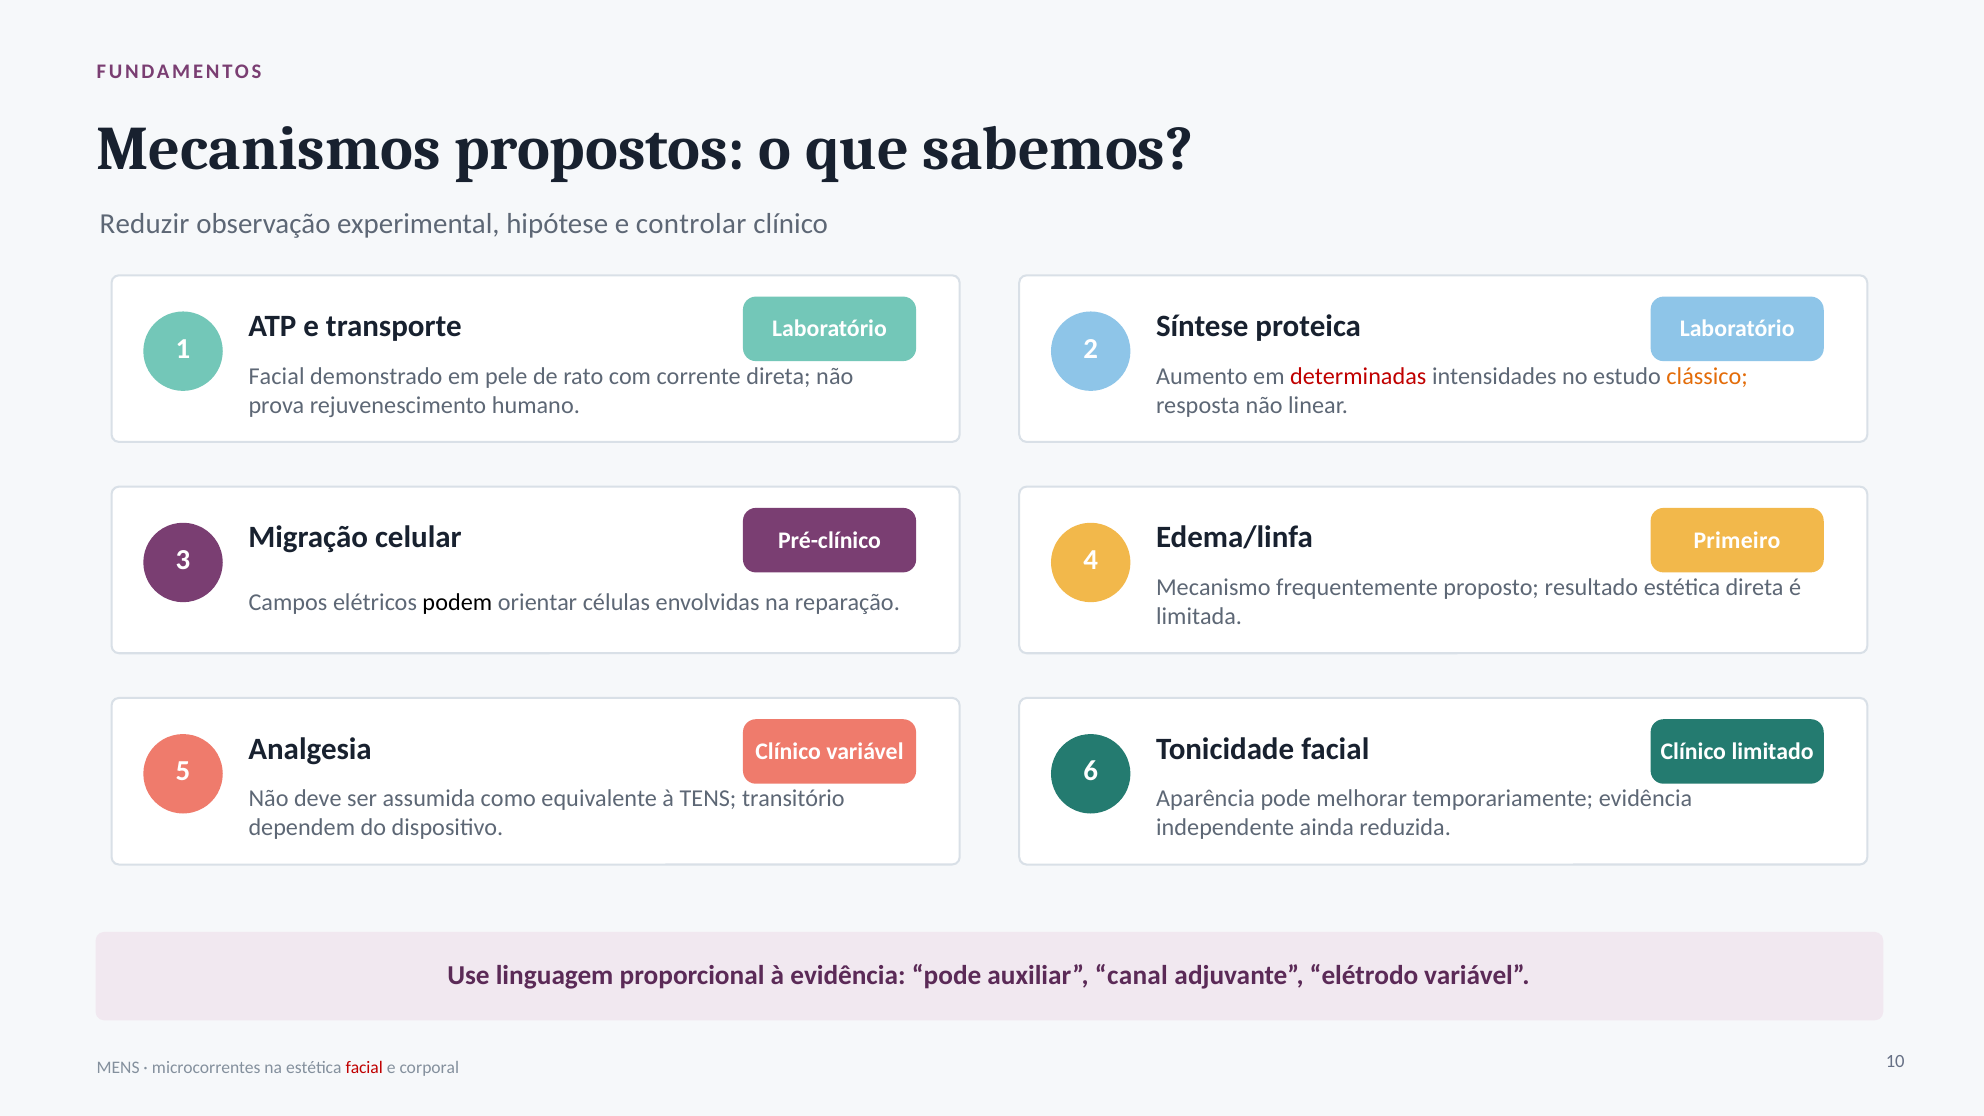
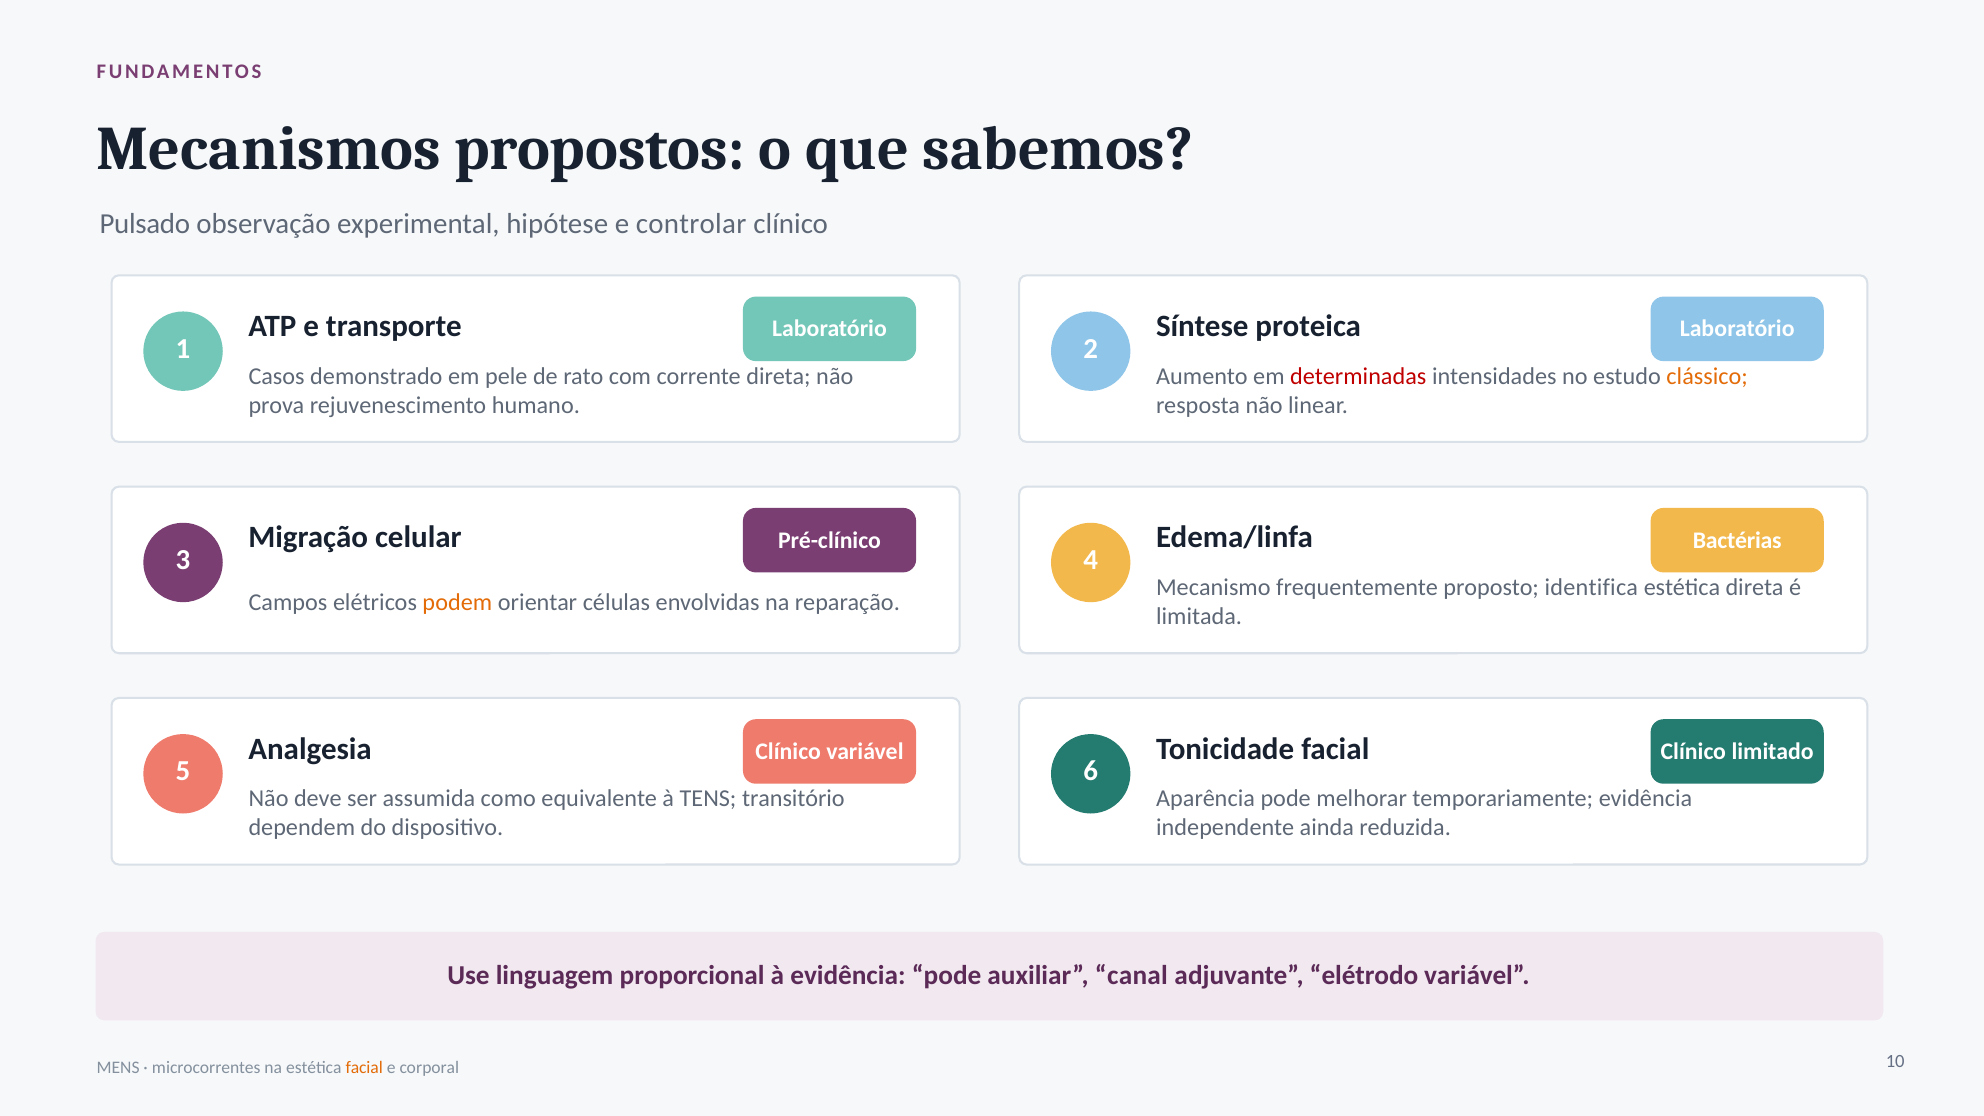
Reduzir: Reduzir -> Pulsado (145, 224)
Facial: Facial -> Casos (277, 376)
Primeiro: Primeiro -> Bactérias (1737, 540)
resultado: resultado -> identifica (1591, 588)
podem colour: black -> orange (457, 602)
facial colour: red -> orange (364, 1068)
